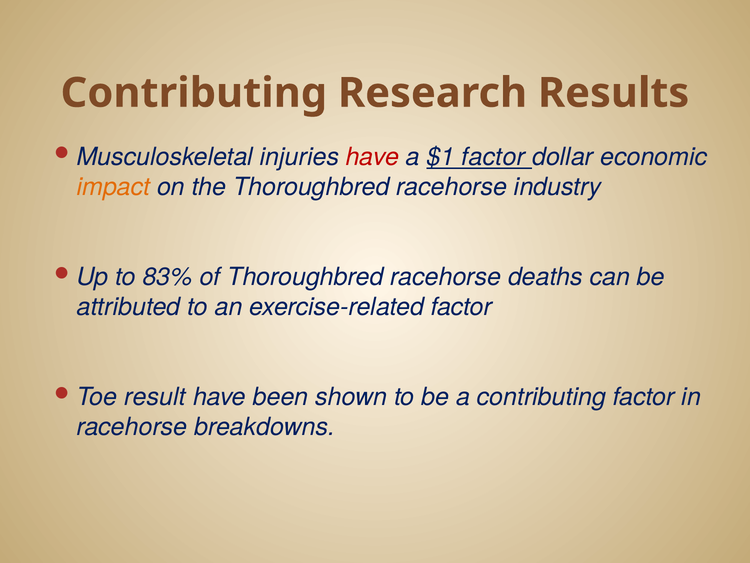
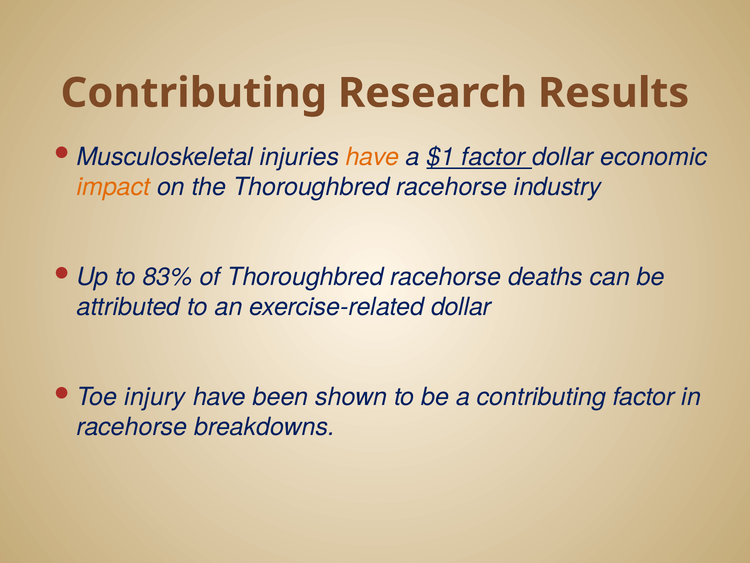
have colour: red -> orange (373, 157)
exercise-related factor: factor -> dollar (461, 307)
result: result -> injury (155, 397)
